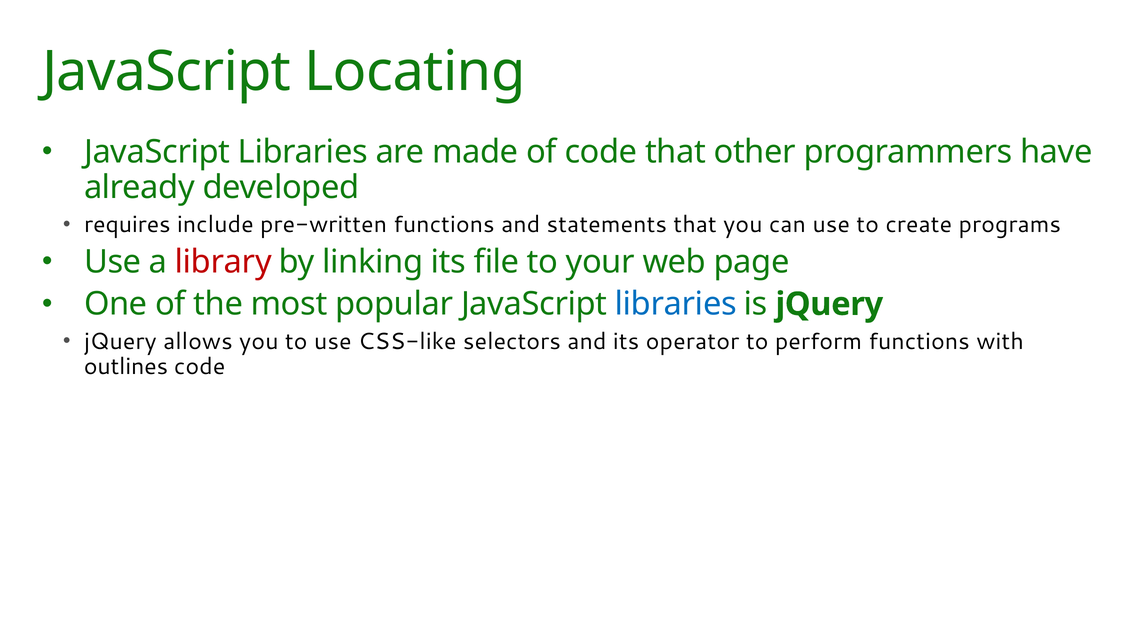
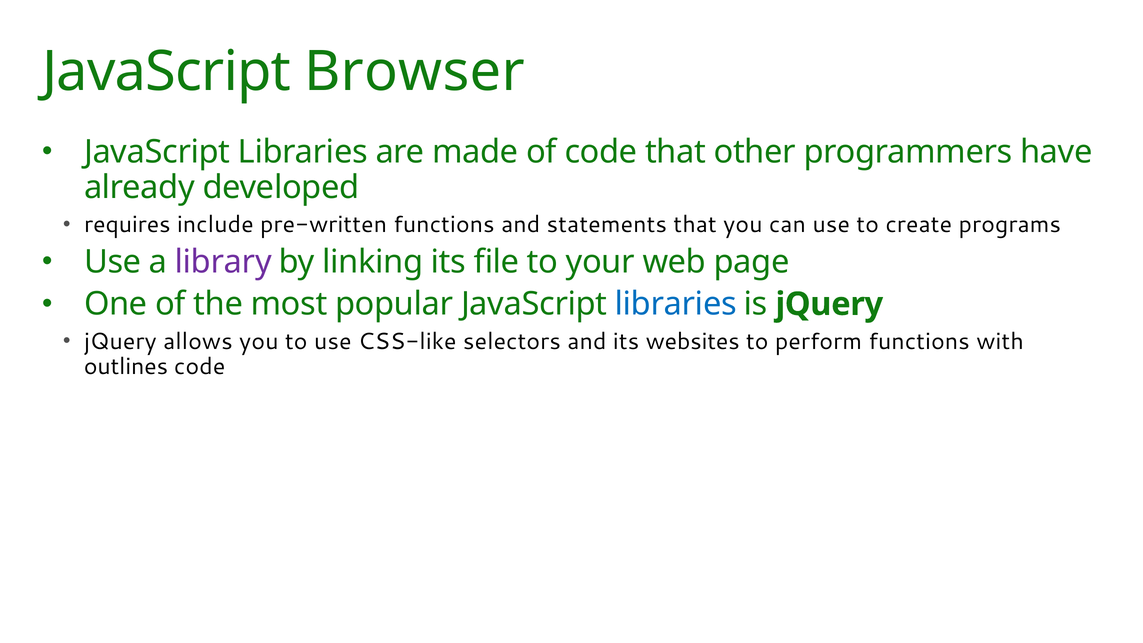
Locating: Locating -> Browser (414, 72)
library colour: red -> purple (223, 262)
operator: operator -> websites (693, 341)
